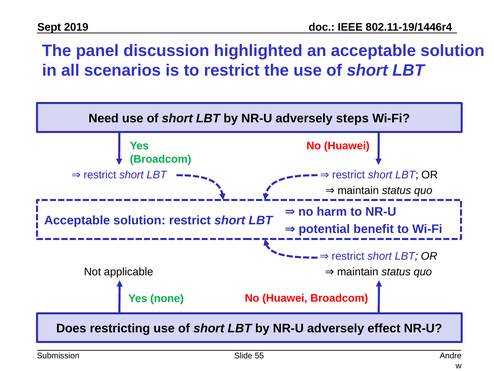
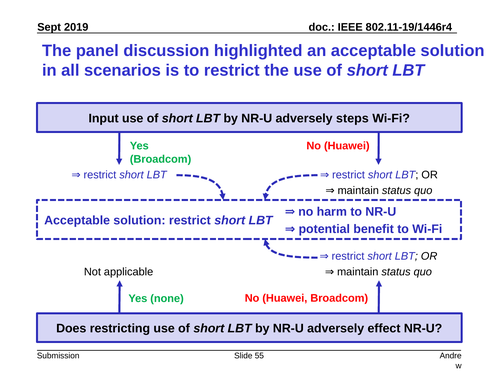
Need: Need -> Input (104, 118)
